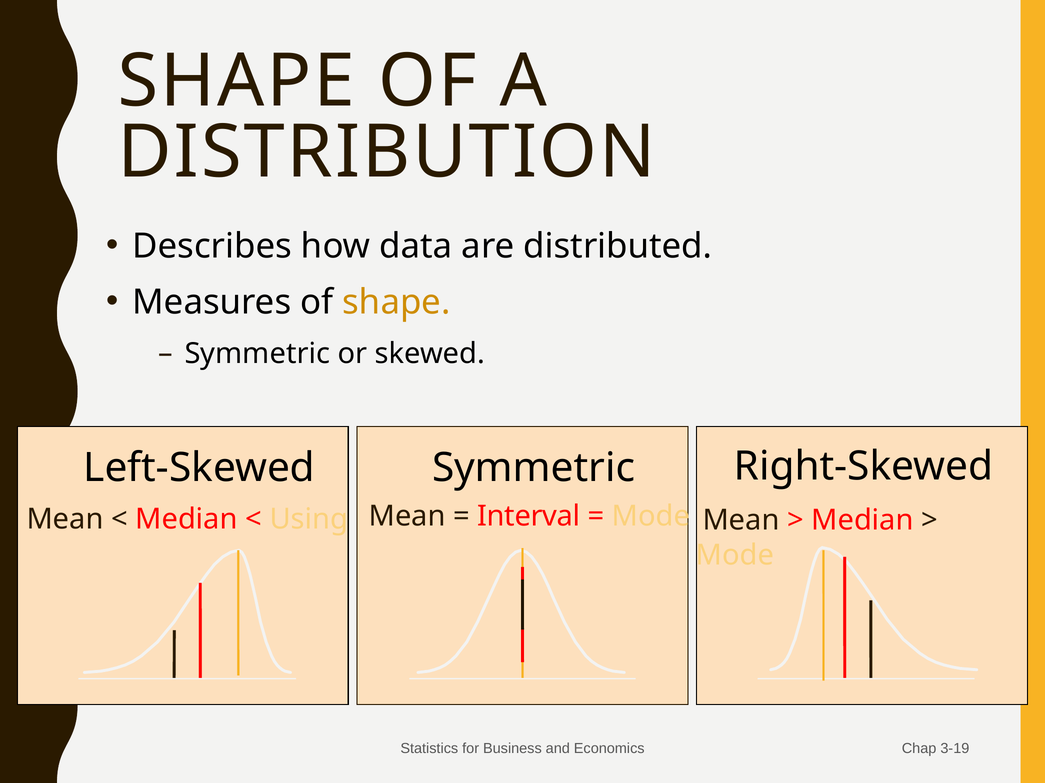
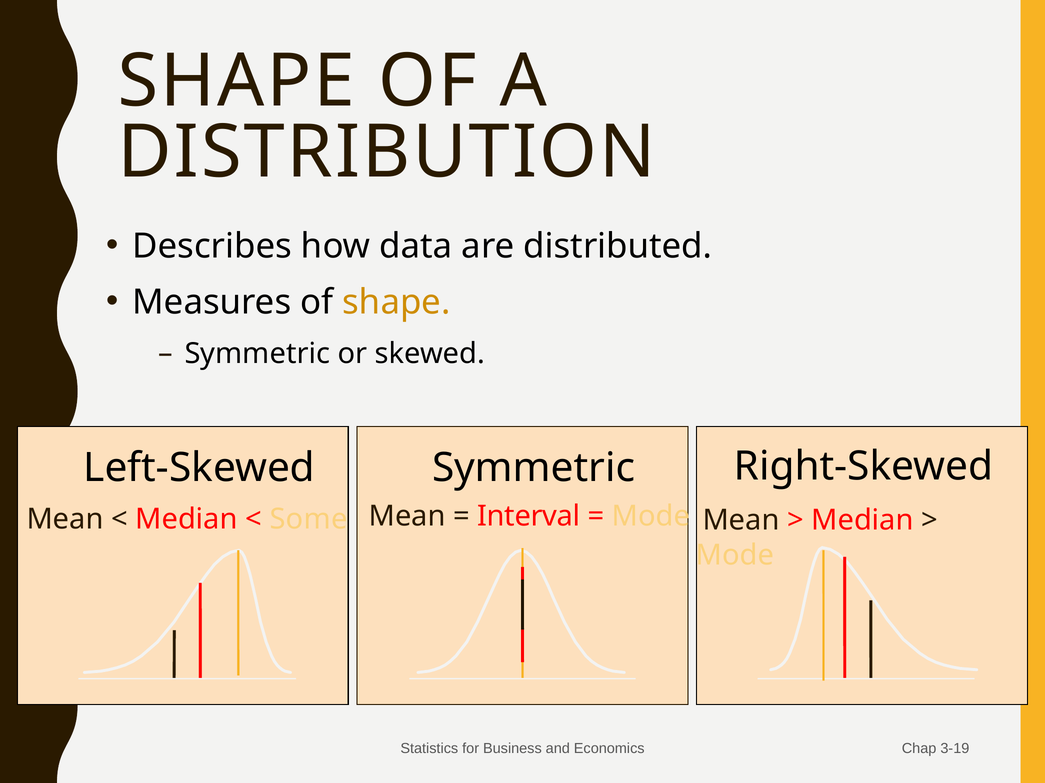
Using: Using -> Some (309, 520)
